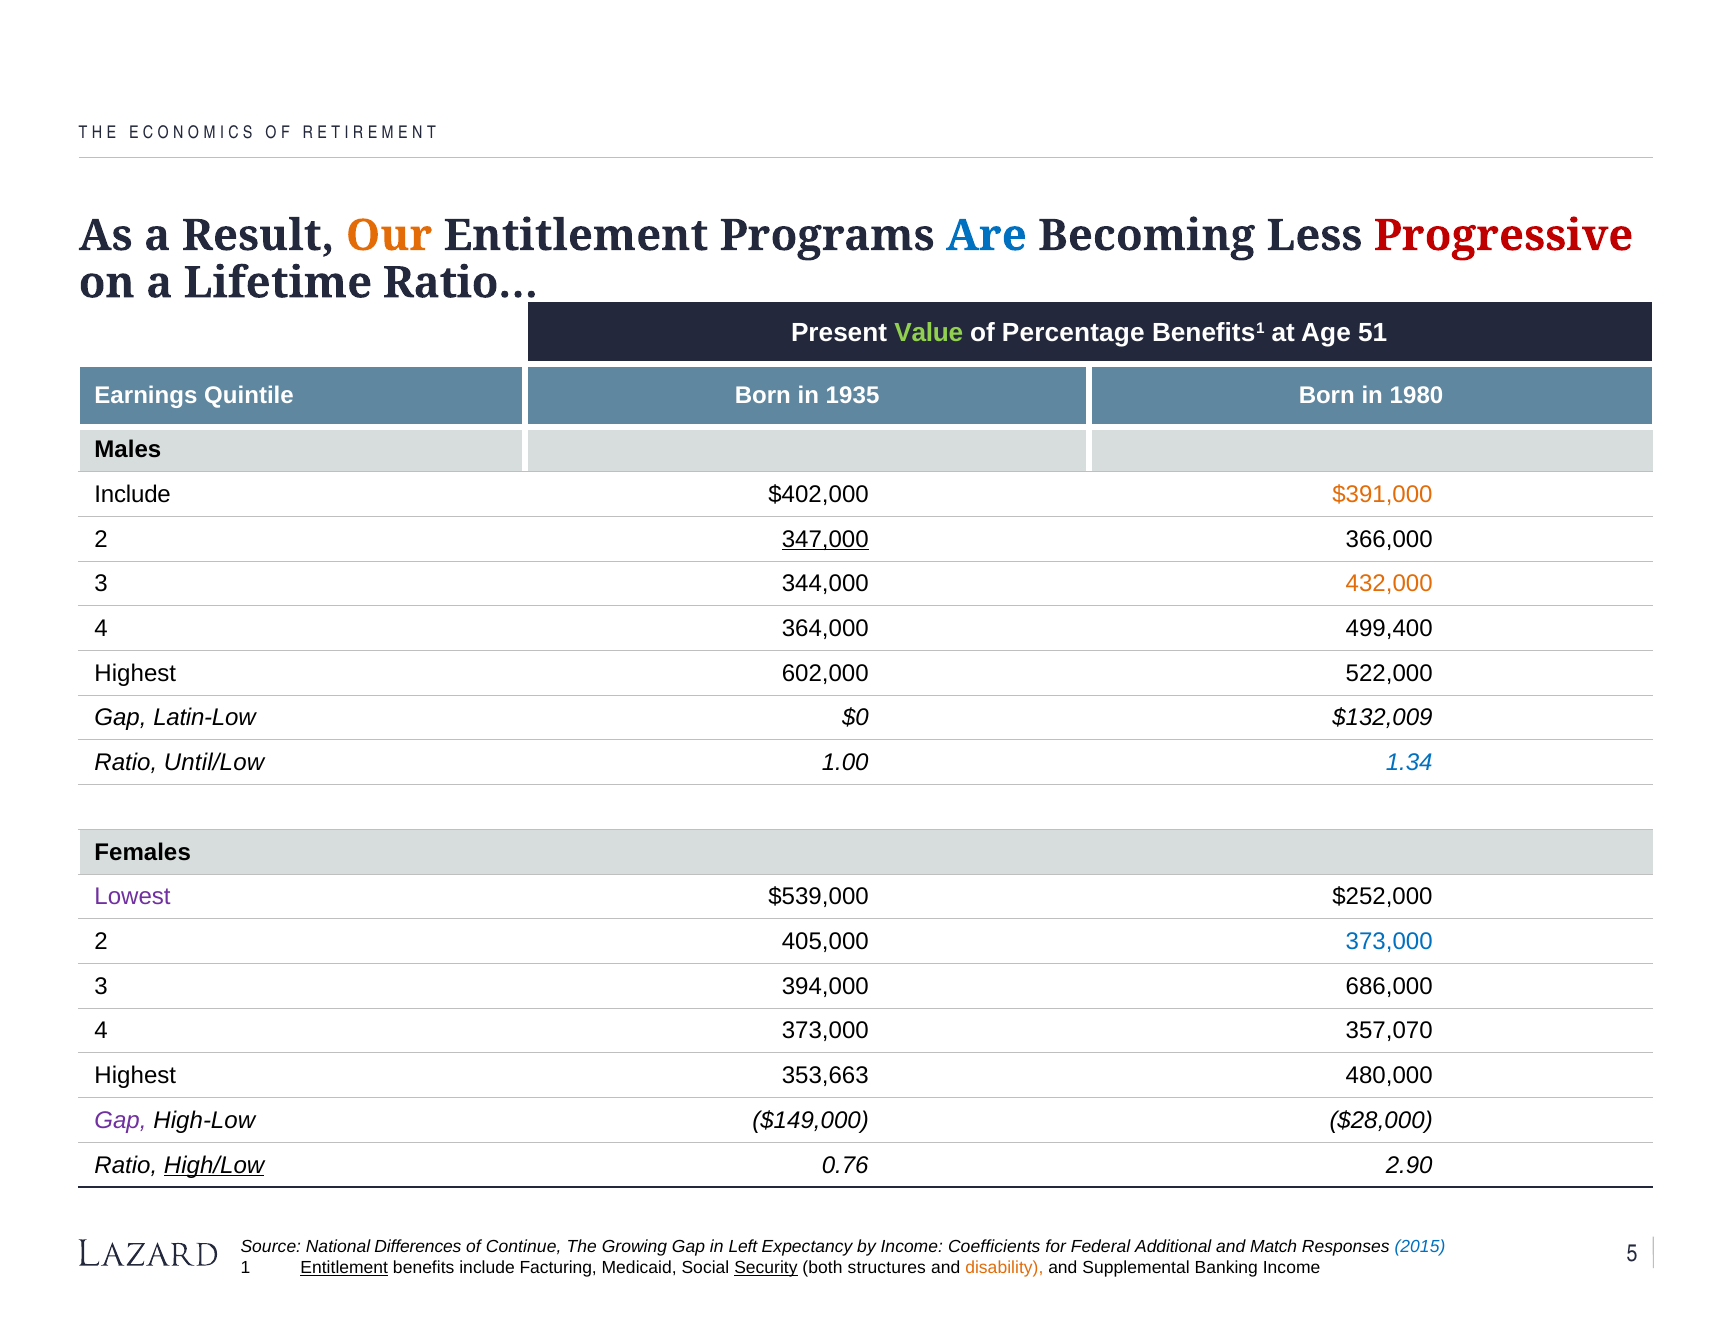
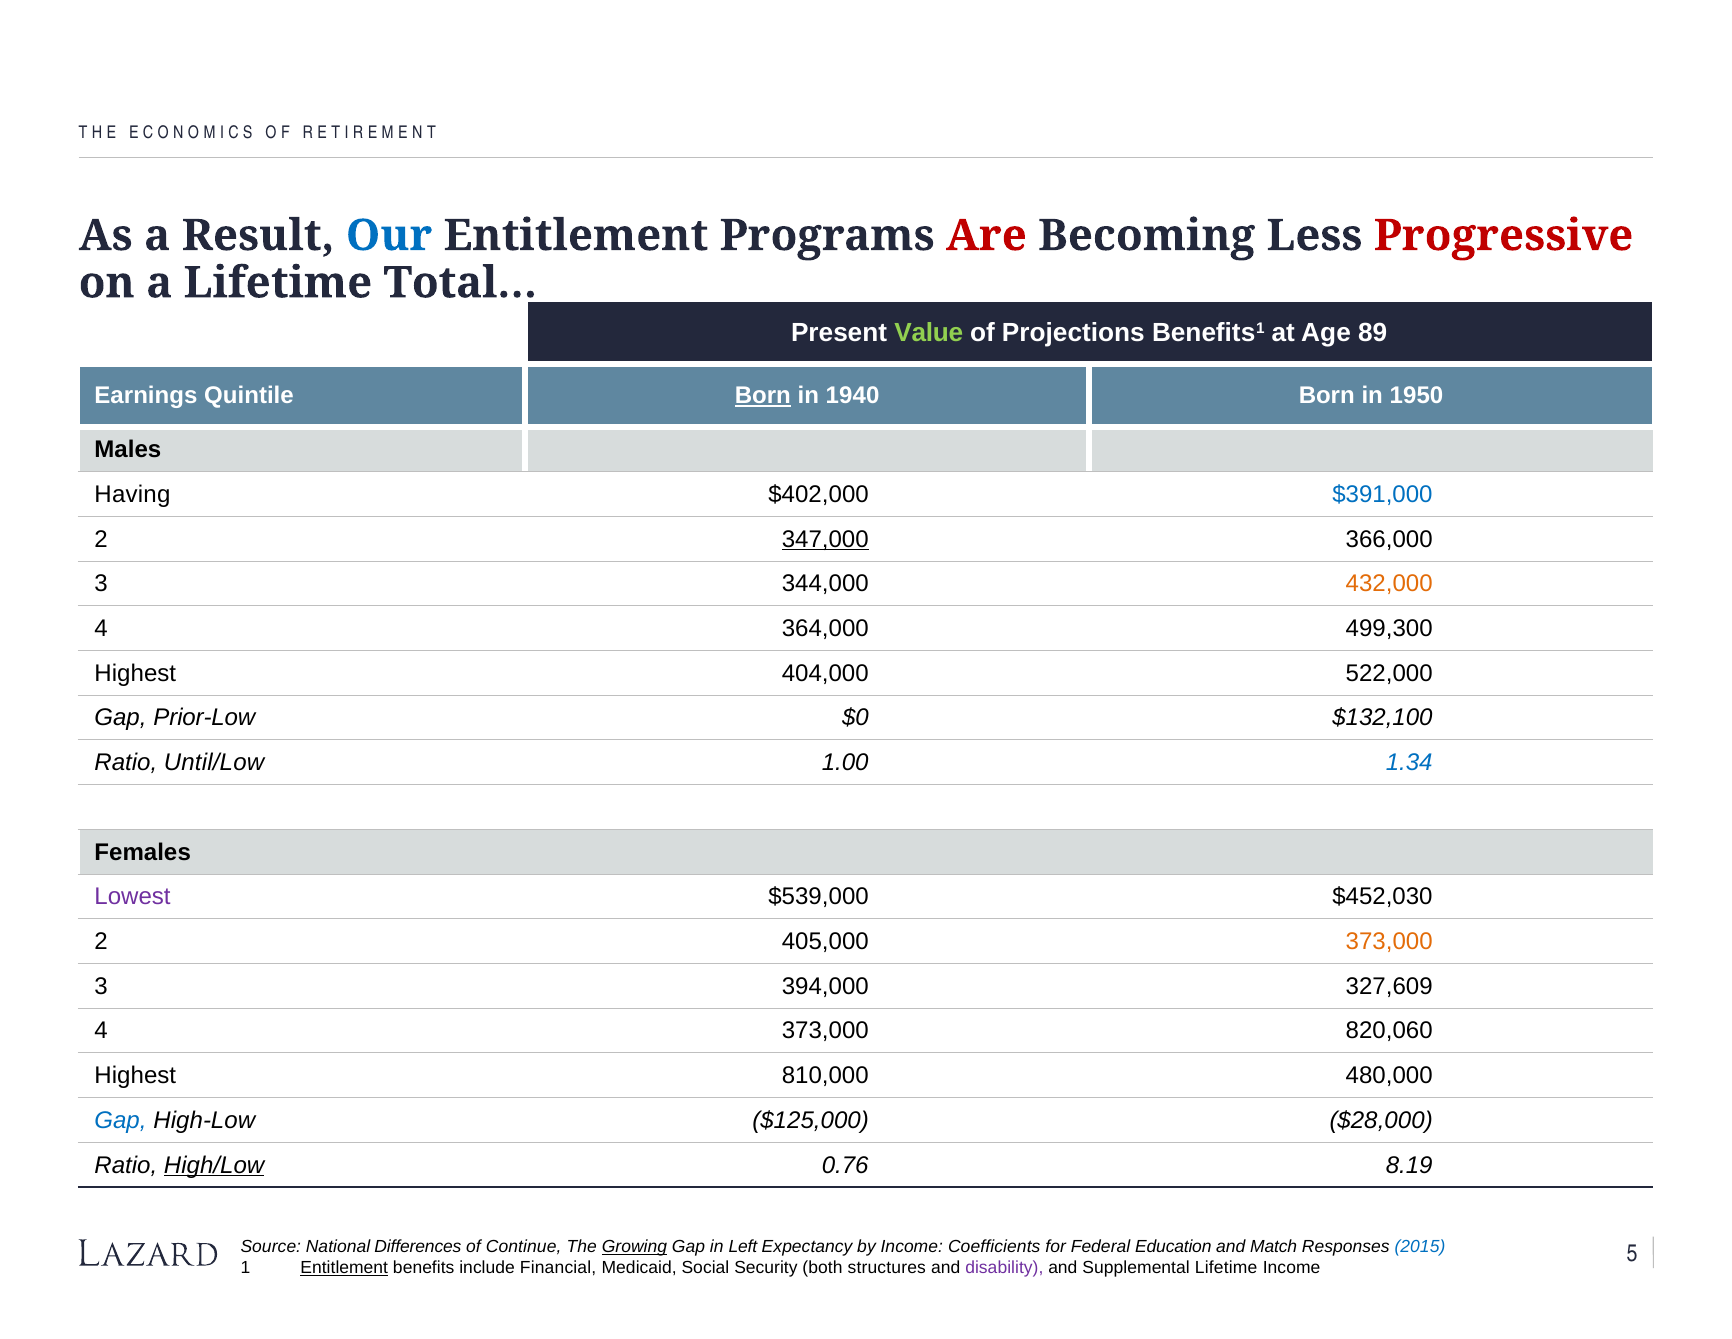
Our colour: orange -> blue (389, 236)
Are colour: blue -> red (986, 236)
Ratio…: Ratio… -> Total… (460, 283)
Percentage: Percentage -> Projections (1073, 333)
51: 51 -> 89 (1373, 333)
Born underline: none -> present (763, 396)
1935: 1935 -> 1940 (853, 396)
1980: 1980 -> 1950 (1416, 396)
Include: Include -> Having (132, 494)
$391,000 colour: orange -> blue (1382, 494)
499,400: 499,400 -> 499,300 (1389, 628)
602,000: 602,000 -> 404,000 (825, 673)
Latin-Low: Latin-Low -> Prior-Low (204, 718)
$132,009: $132,009 -> $132,100 (1382, 718)
$252,000: $252,000 -> $452,030 (1382, 896)
373,000 colour: blue -> orange (1389, 941)
686,000: 686,000 -> 327,609 (1389, 986)
357,070: 357,070 -> 820,060 (1389, 1031)
353,663: 353,663 -> 810,000 (825, 1075)
Gap colour: purple -> blue (120, 1120)
$149,000: $149,000 -> $125,000 (811, 1120)
2.90: 2.90 -> 8.19 (1409, 1165)
Growing underline: none -> present (634, 1246)
Additional: Additional -> Education (1173, 1246)
Facturing: Facturing -> Financial (558, 1267)
Security underline: present -> none (766, 1267)
disability colour: orange -> purple (1004, 1267)
Supplemental Banking: Banking -> Lifetime (1226, 1267)
